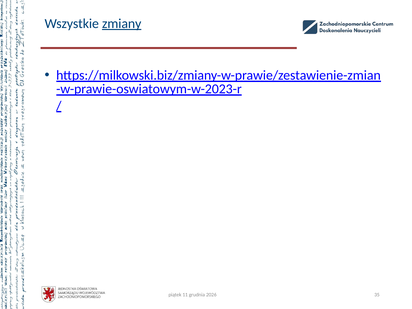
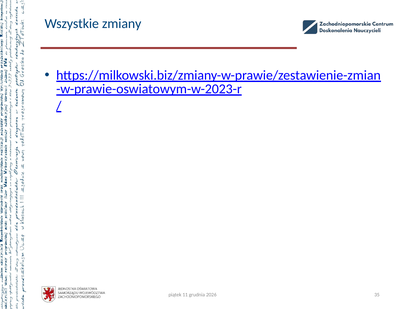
zmiany underline: present -> none (122, 24)
